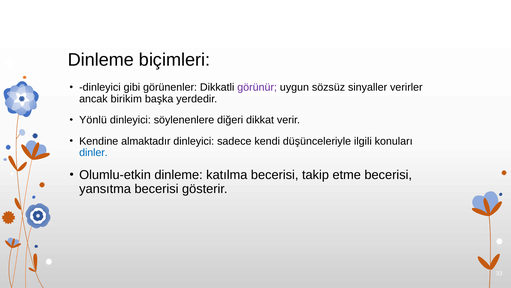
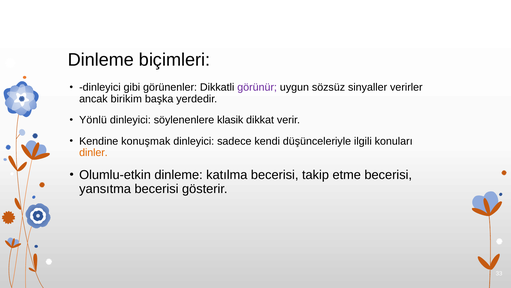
diğeri: diğeri -> klasik (230, 120)
almaktadır: almaktadır -> konuşmak (146, 141)
dinler colour: blue -> orange (93, 152)
